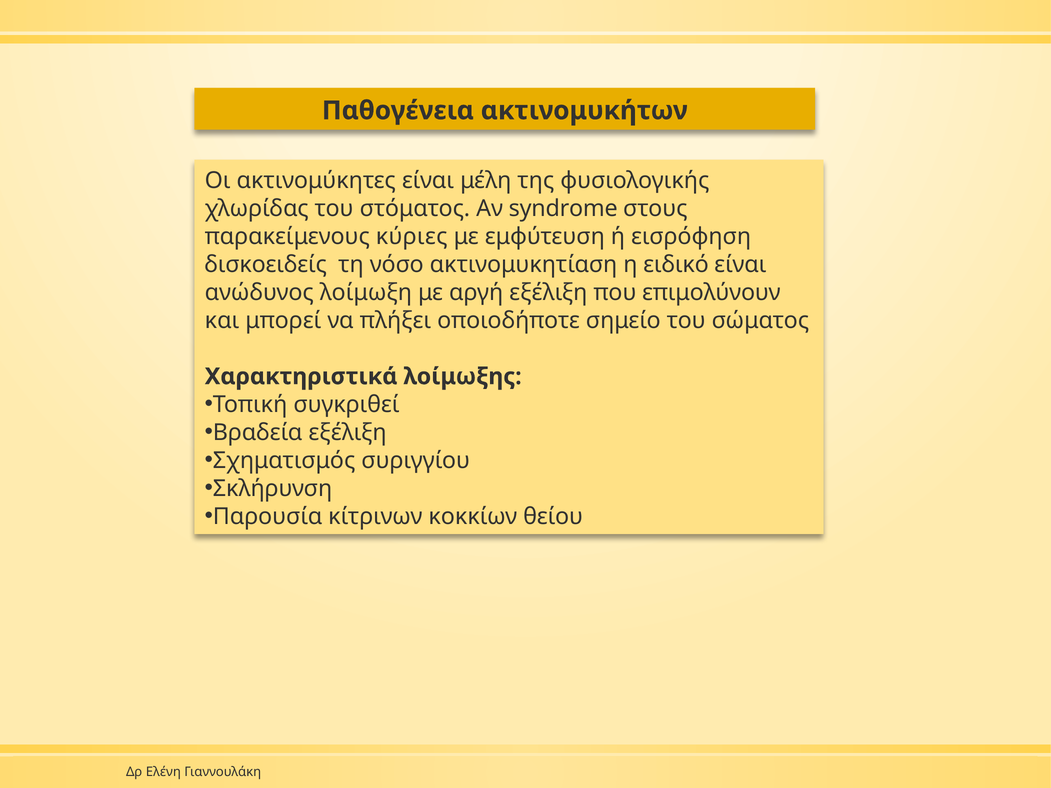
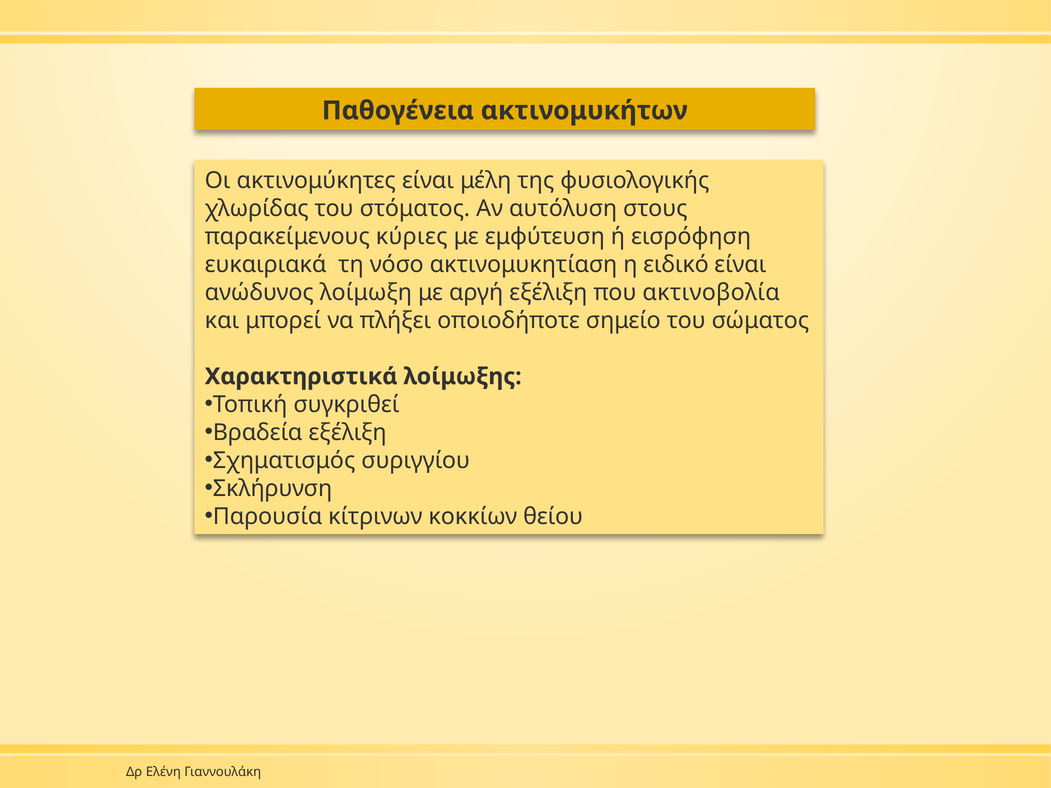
syndrome: syndrome -> αυτόλυση (563, 209)
δισκοειδείς: δισκοειδείς -> ευκαιριακά (266, 265)
επιμολύνουν: επιμολύνουν -> ακτινοβολία (711, 293)
